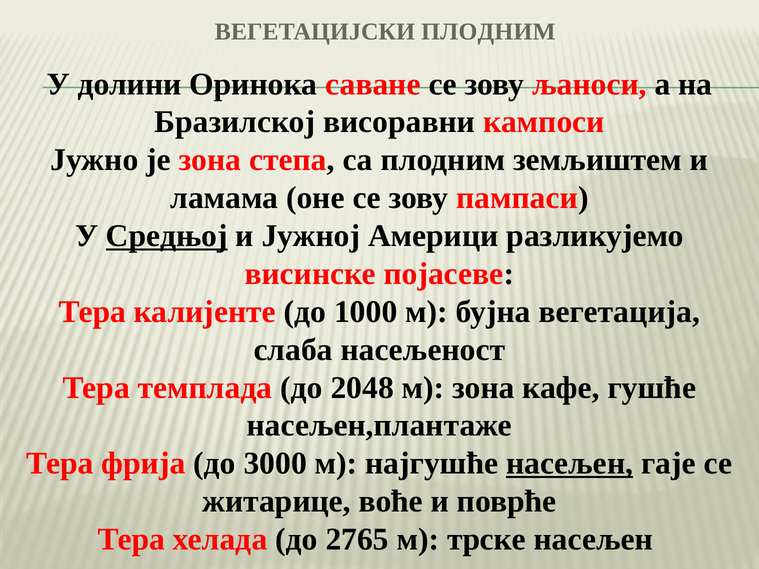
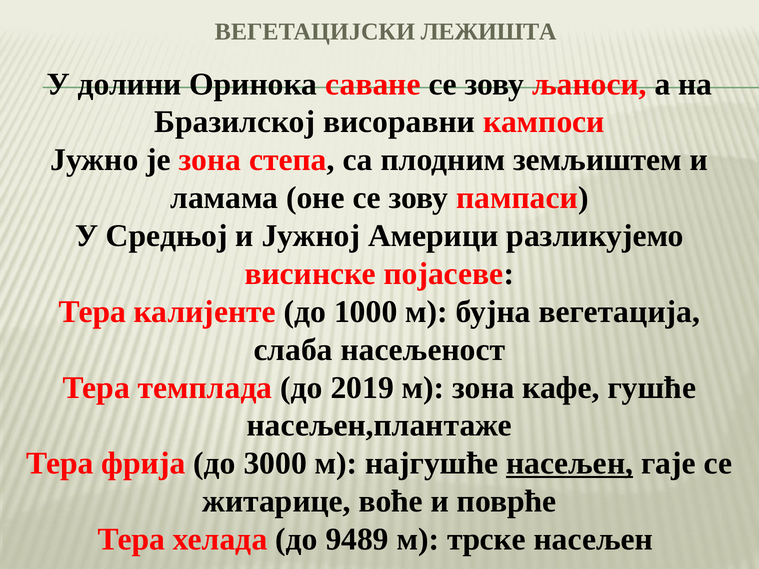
ВЕГЕТАЦИЈСКИ ПЛОДНИМ: ПЛОДНИМ -> ЛЕЖИШТА (489, 32)
Средњој underline: present -> none (167, 236)
2048: 2048 -> 2019 (362, 388)
2765: 2765 -> 9489 (357, 540)
